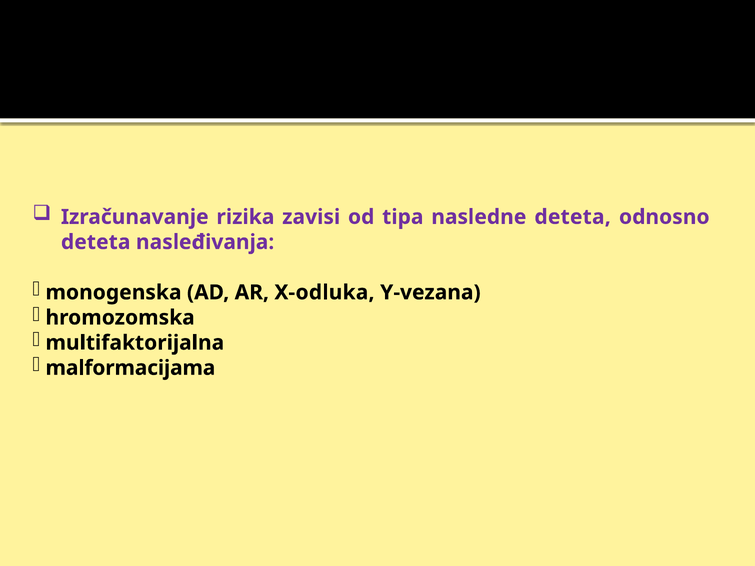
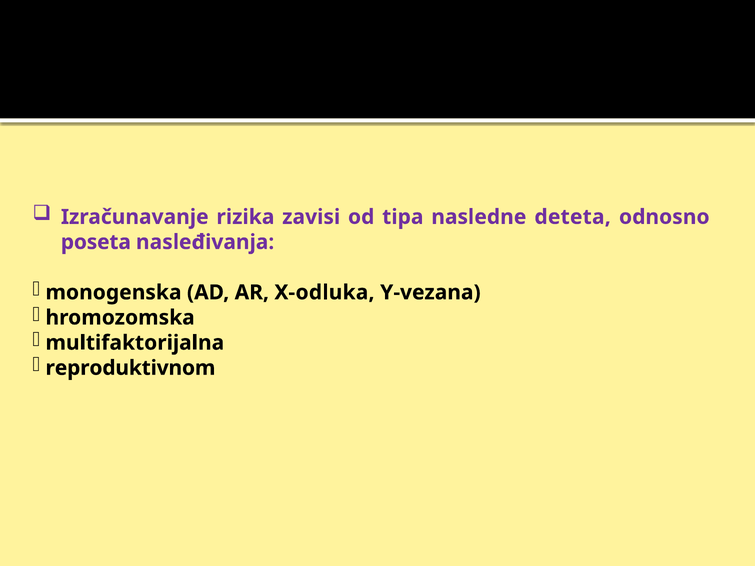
deteta: deteta -> poseta (96, 242)
malformacijama: malformacijama -> reproduktivnom (130, 368)
